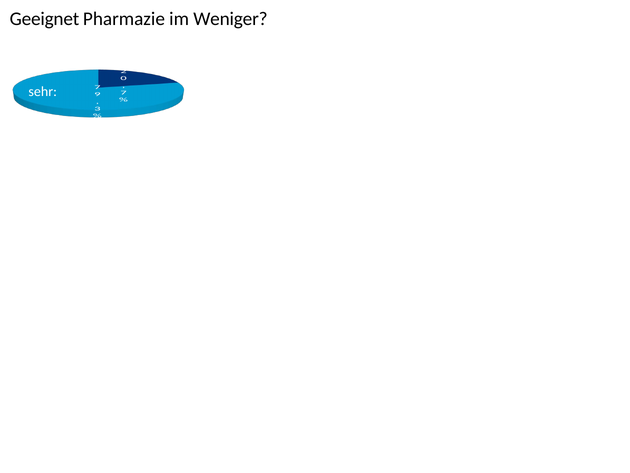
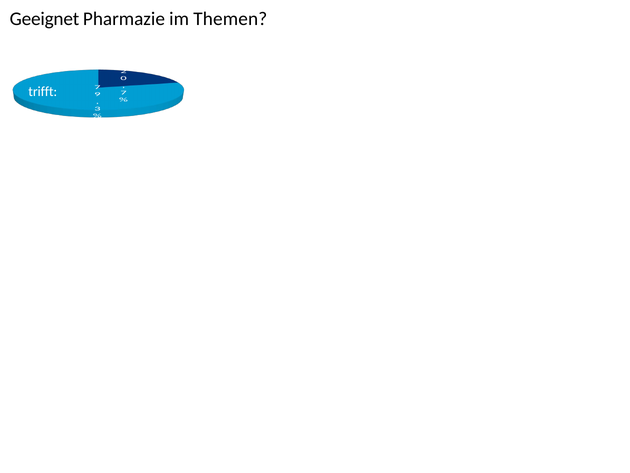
Weniger: Weniger -> Themen (230, 19)
sehr: sehr -> trifft (43, 91)
